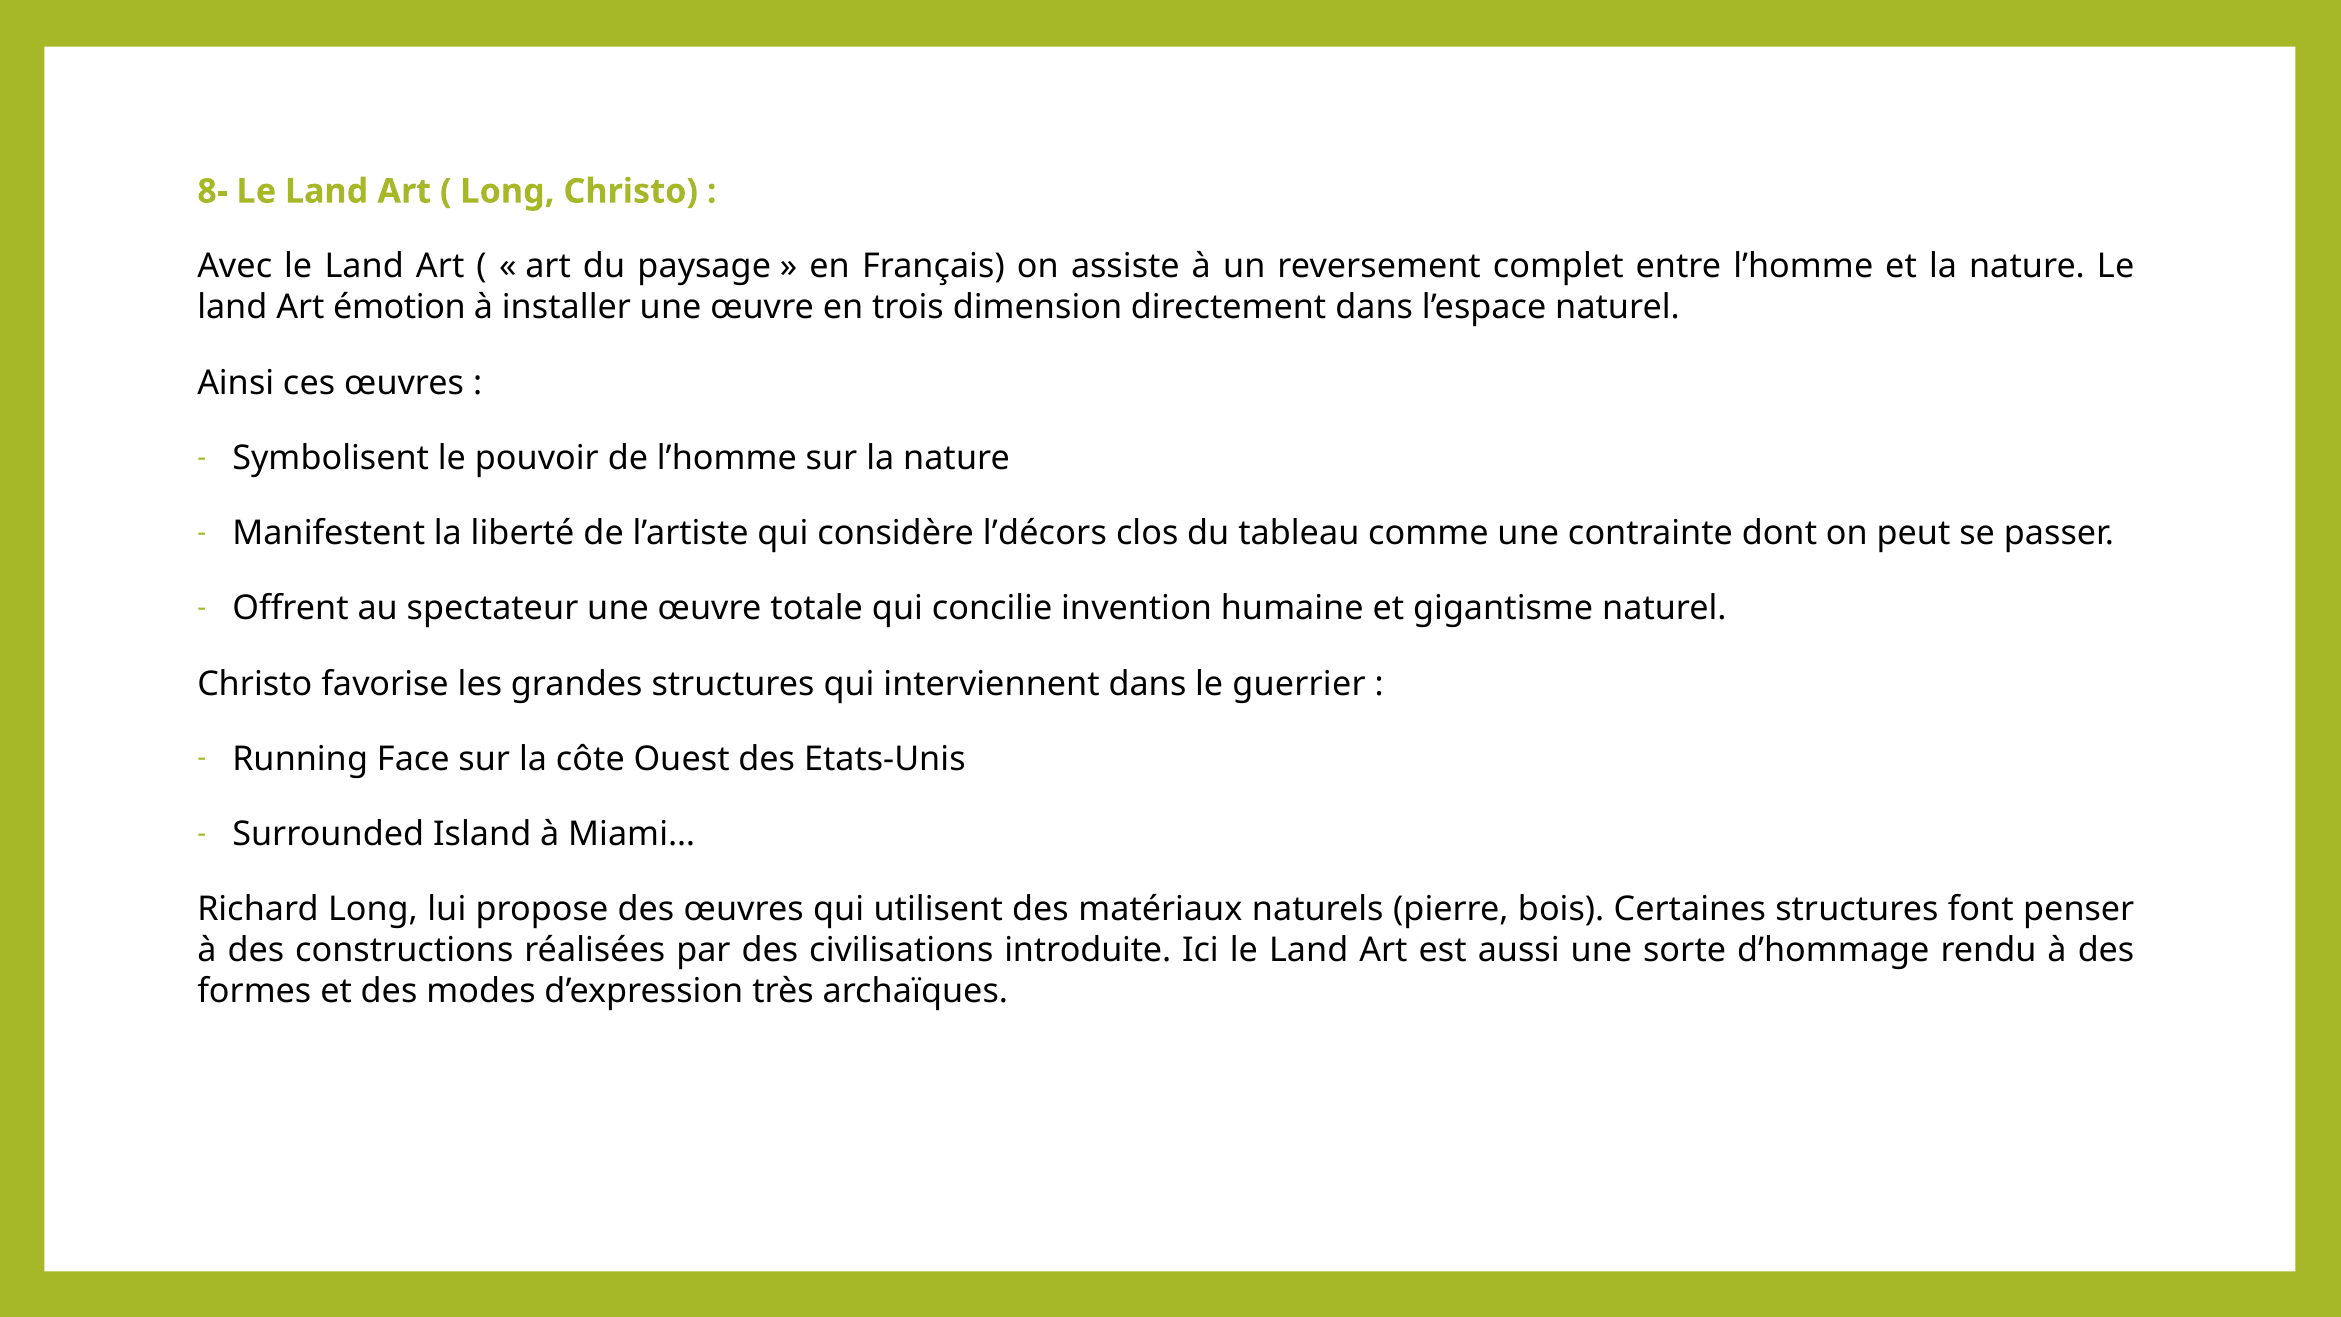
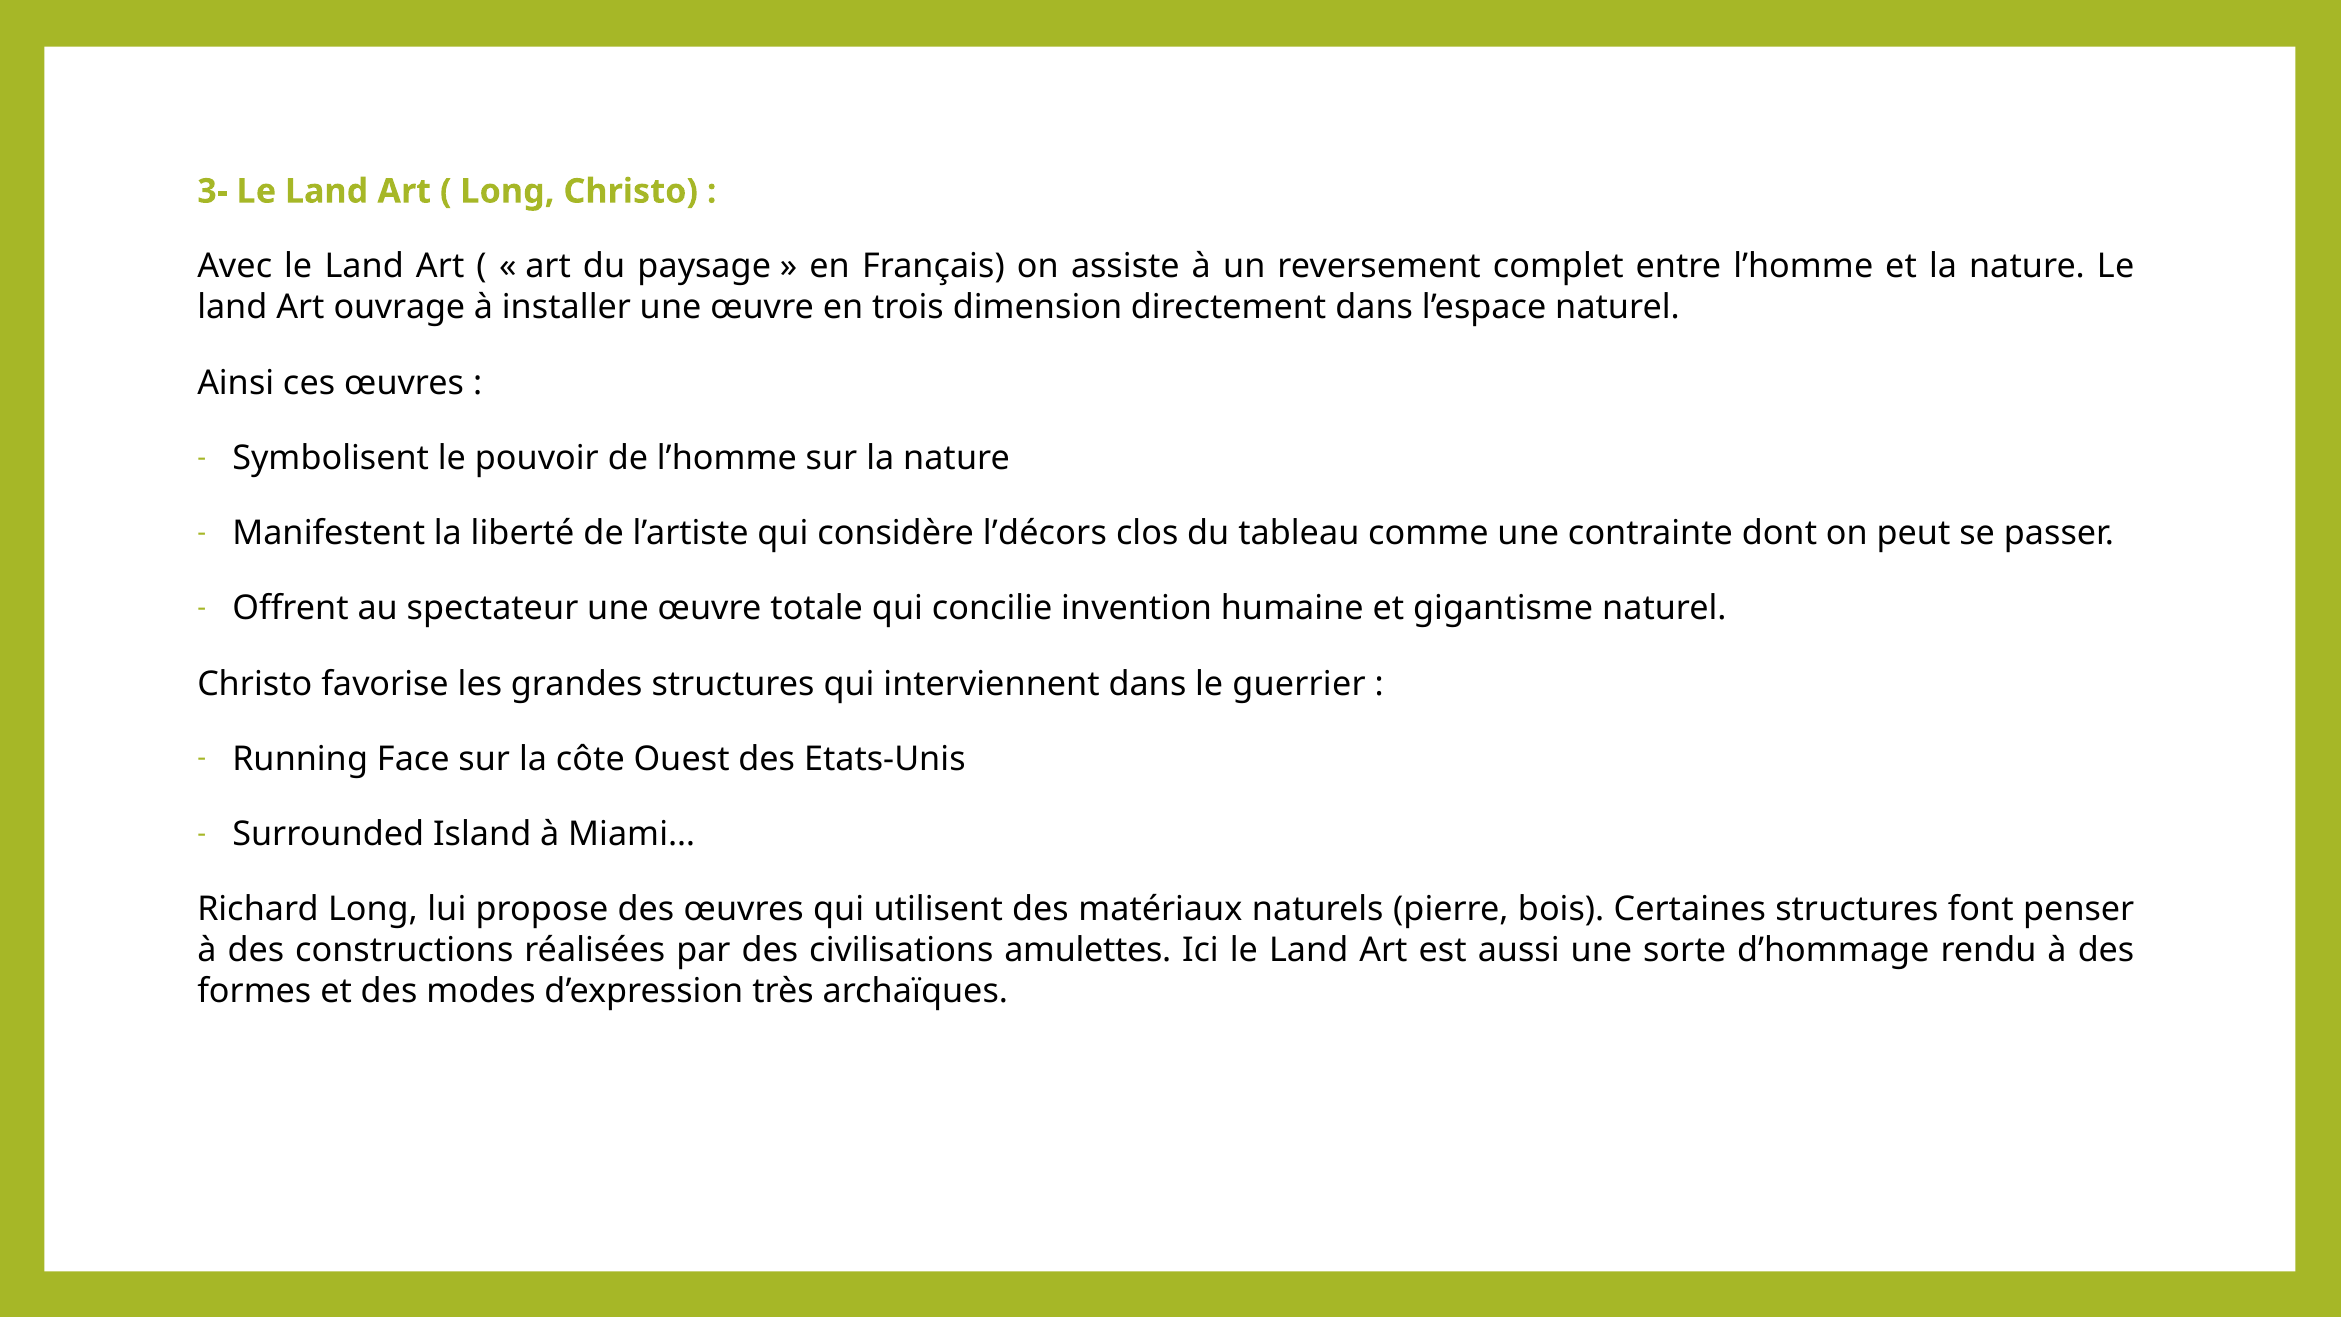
8-: 8- -> 3- (212, 191)
émotion: émotion -> ouvrage (399, 308)
introduite: introduite -> amulettes (1088, 950)
